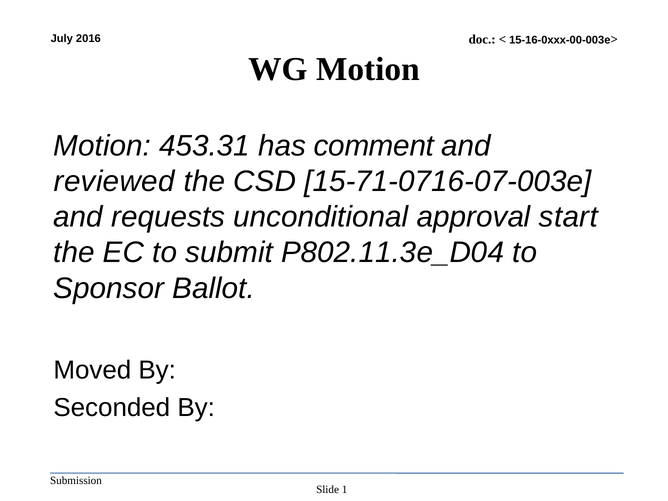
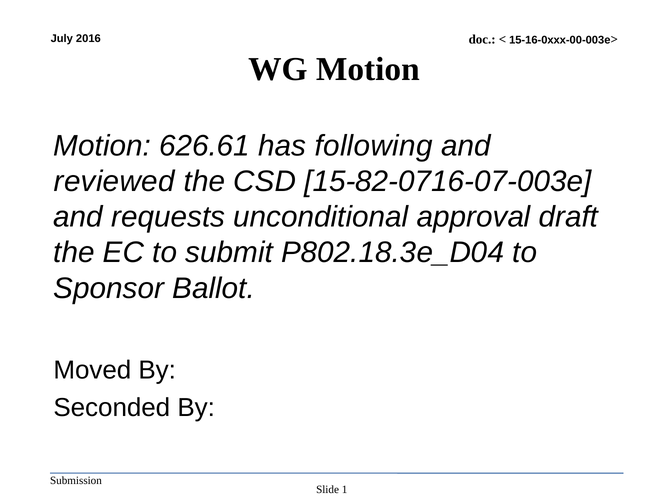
453.31: 453.31 -> 626.61 (204, 146)
comment: comment -> following (374, 146)
15-71-0716-07-003e: 15-71-0716-07-003e -> 15-82-0716-07-003e (448, 181)
start: start -> draft (569, 217)
P802.11.3e_D04: P802.11.3e_D04 -> P802.18.3e_D04 (393, 253)
